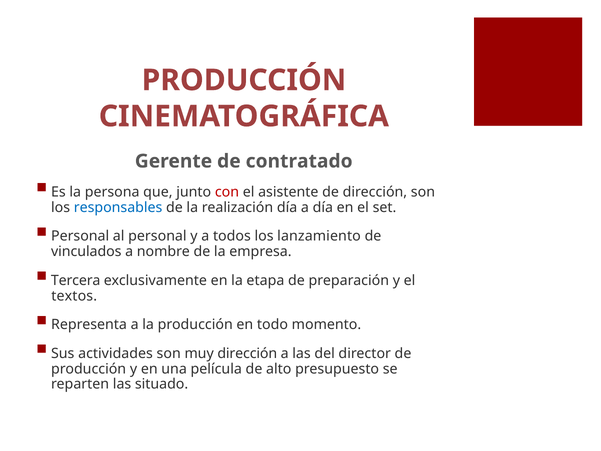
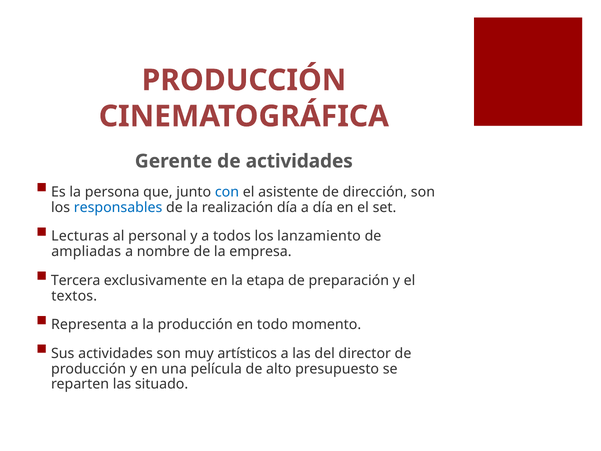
de contratado: contratado -> actividades (299, 161)
con colour: red -> blue (227, 192)
Personal: Personal -> Lecturas (80, 236)
vinculados: vinculados -> ampliadas (86, 251)
muy dirección: dirección -> artísticos (247, 353)
